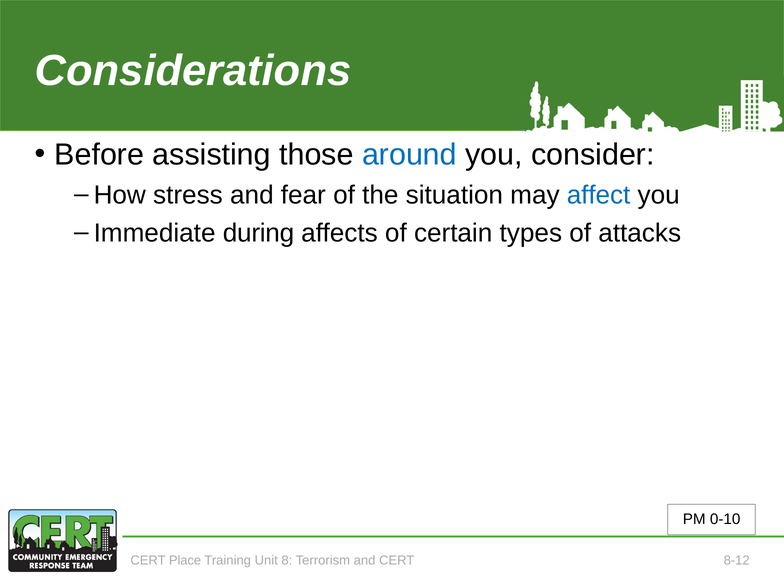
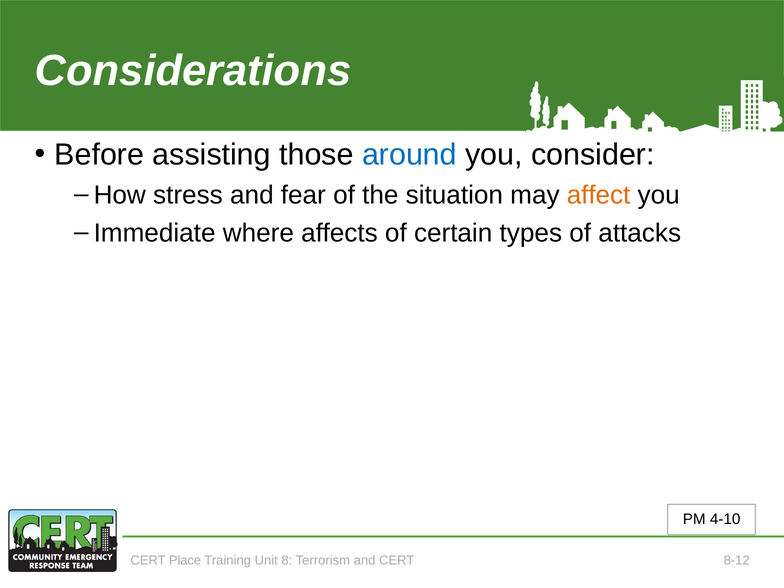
affect colour: blue -> orange (599, 195)
during: during -> where (258, 233)
0-10: 0-10 -> 4-10 (725, 519)
